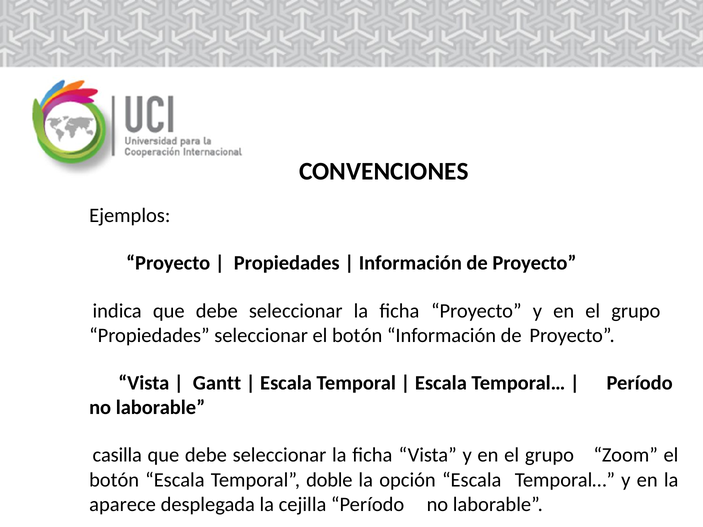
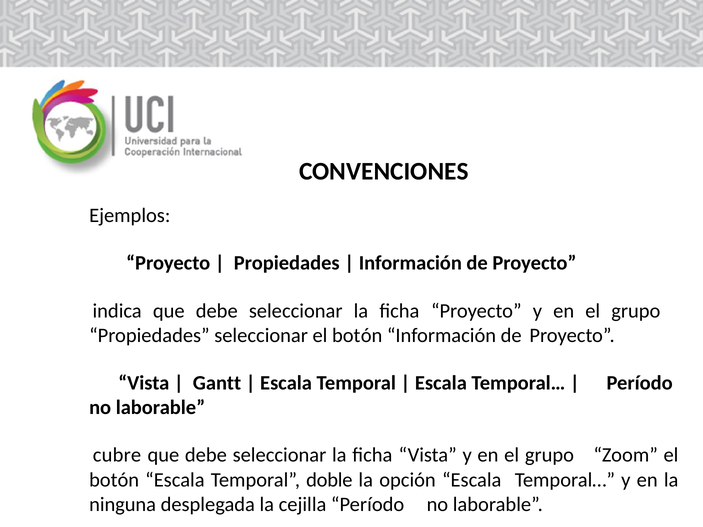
casilla: casilla -> cubre (117, 455)
aparece: aparece -> ninguna (123, 505)
